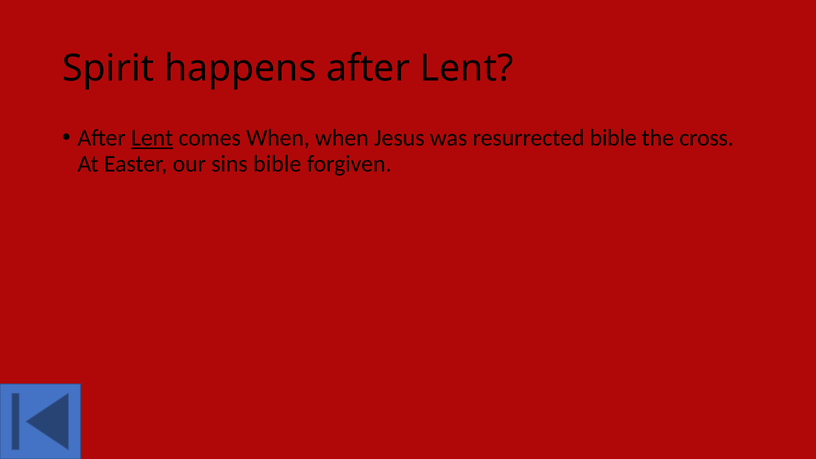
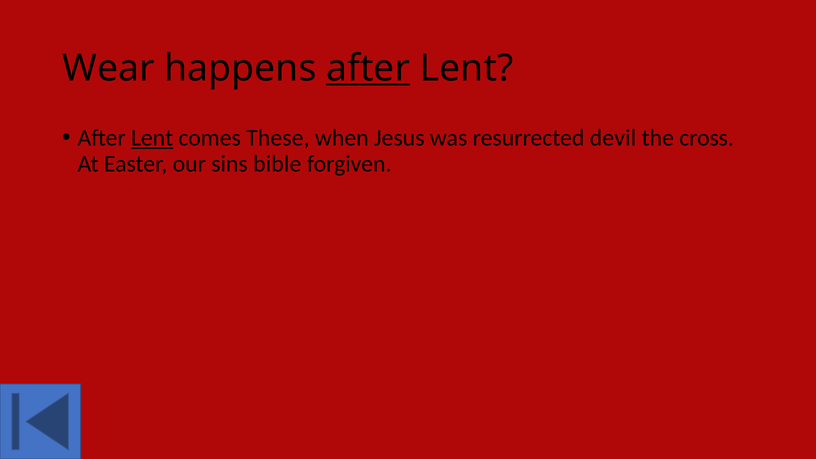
Spirit: Spirit -> Wear (108, 69)
after underline: none -> present (368, 69)
comes When: When -> These (278, 138)
resurrected bible: bible -> devil (613, 138)
